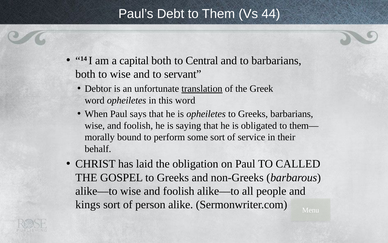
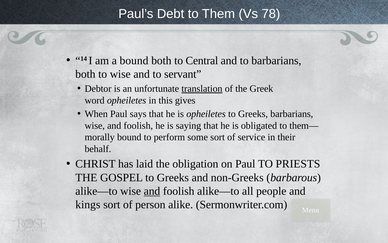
44: 44 -> 78 (271, 14)
a capital: capital -> bound (134, 60)
this word: word -> gives (185, 100)
CALLED: CALLED -> PRIESTS (298, 164)
and underline: none -> present (152, 191)
